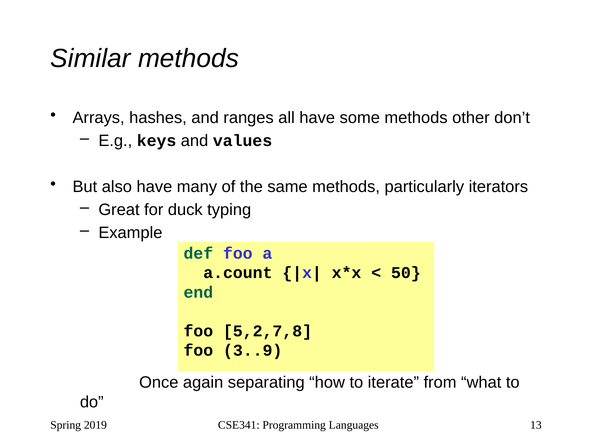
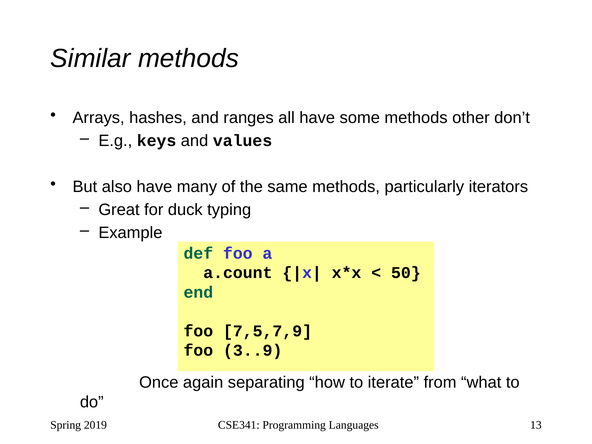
5,2,7,8: 5,2,7,8 -> 7,5,7,9 (268, 331)
